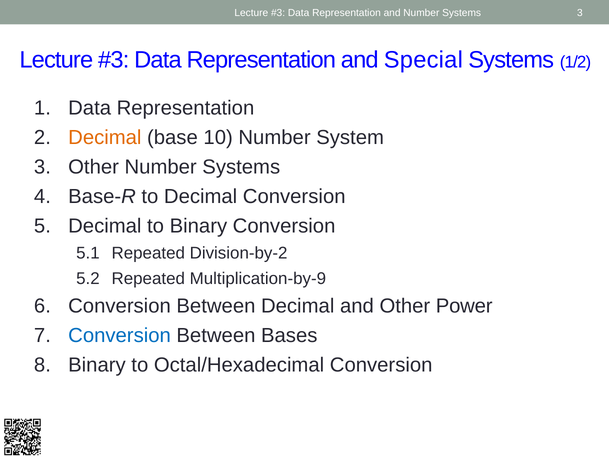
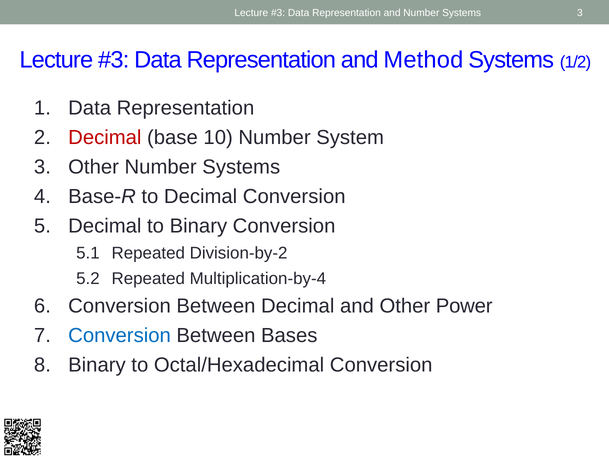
Special: Special -> Method (423, 60)
Decimal colour: orange -> red (105, 137)
Multiplication-by-9: Multiplication-by-9 -> Multiplication-by-4 (258, 278)
